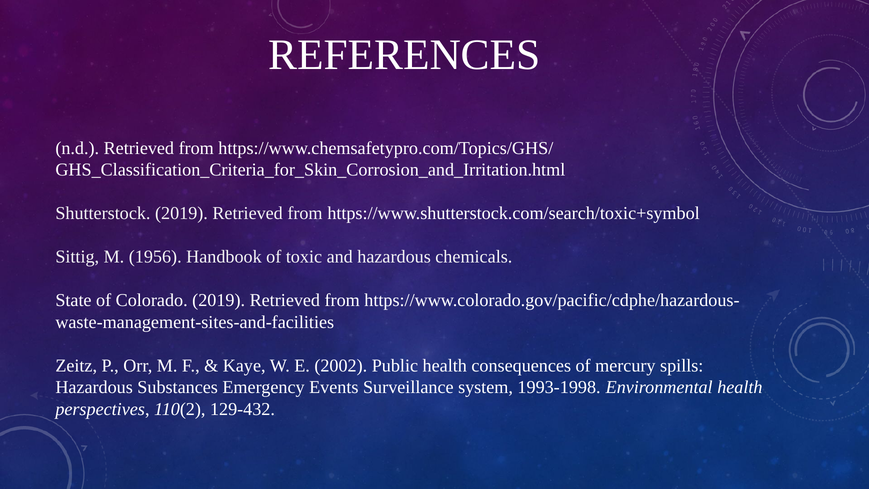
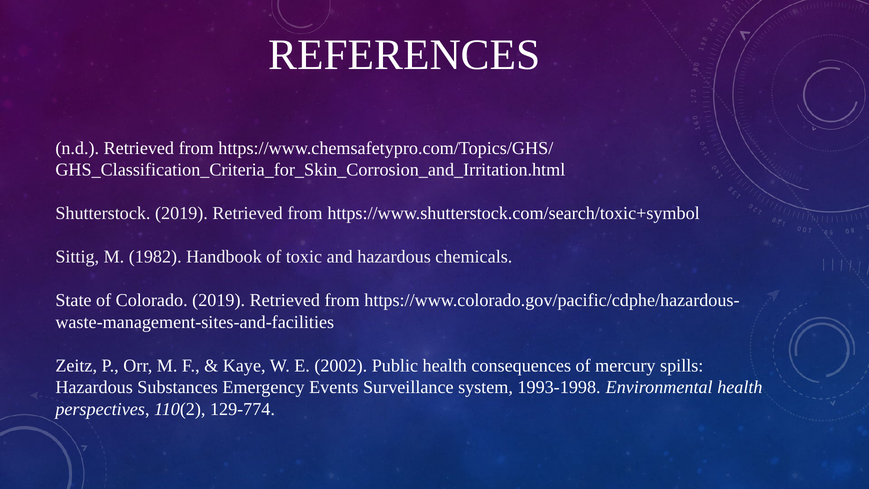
1956: 1956 -> 1982 (155, 257)
129-432: 129-432 -> 129-774 (242, 409)
